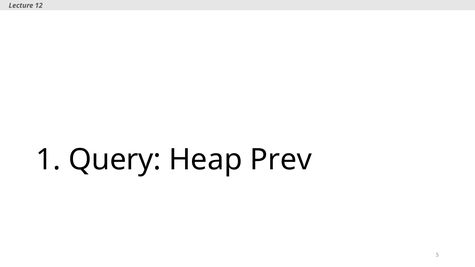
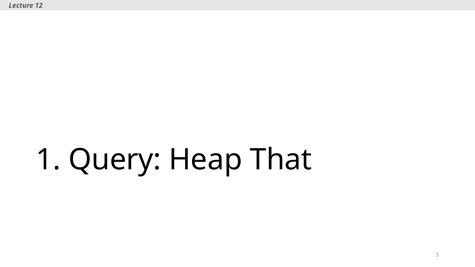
Prev: Prev -> That (281, 160)
